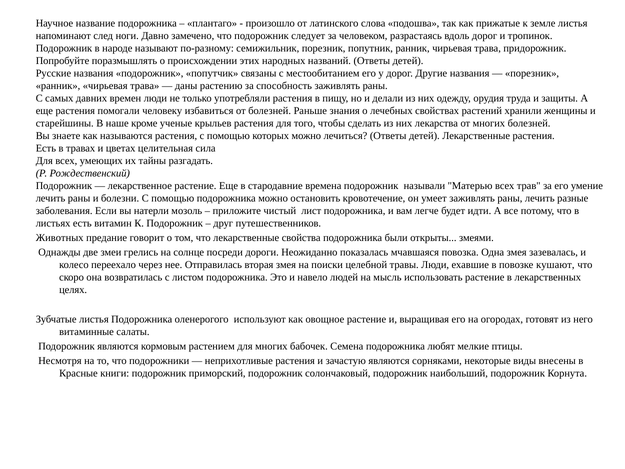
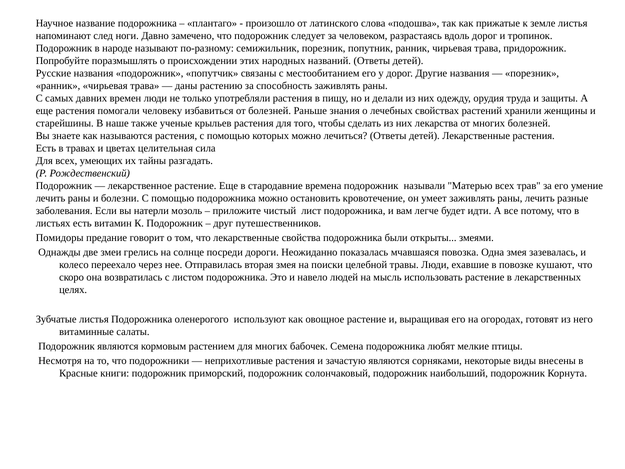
кроме: кроме -> также (144, 123)
Животных: Животных -> Помидоры (60, 238)
